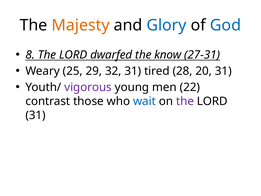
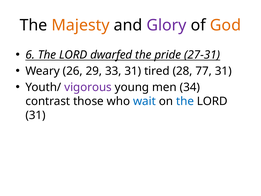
Glory colour: blue -> purple (166, 25)
God colour: blue -> orange (226, 25)
8: 8 -> 6 (30, 55)
know: know -> pride (168, 55)
25: 25 -> 26 (73, 71)
32: 32 -> 33 (113, 71)
20: 20 -> 77 (204, 71)
22: 22 -> 34 (190, 87)
the colour: purple -> blue (185, 101)
